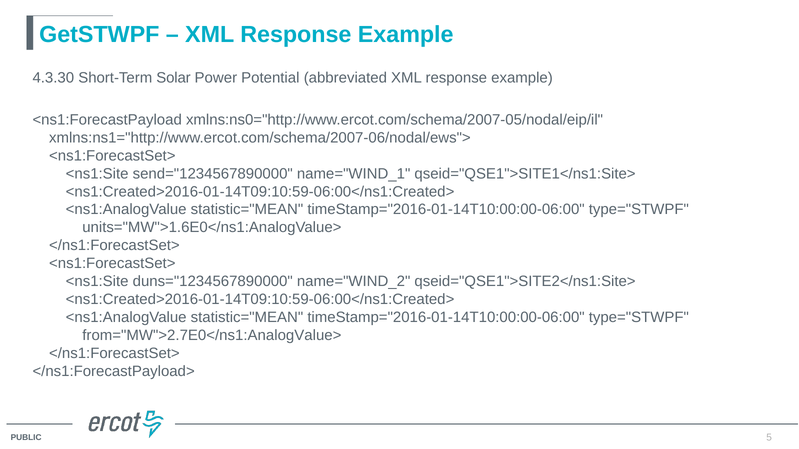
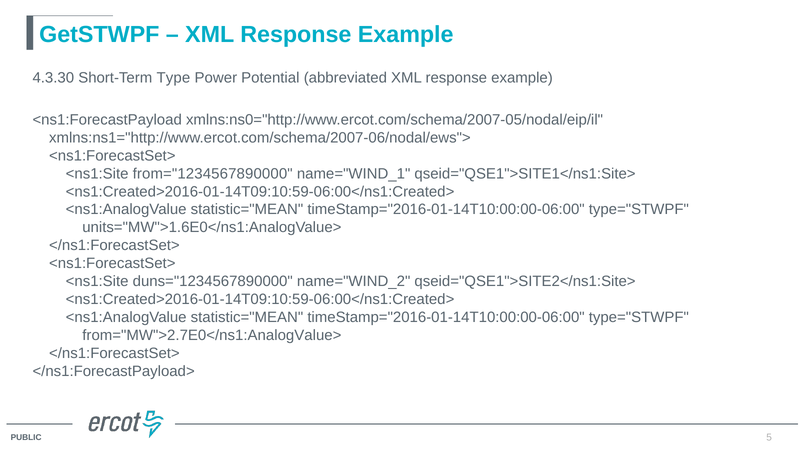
Solar: Solar -> Type (173, 78)
send="1234567890000: send="1234567890000 -> from="1234567890000 (213, 174)
